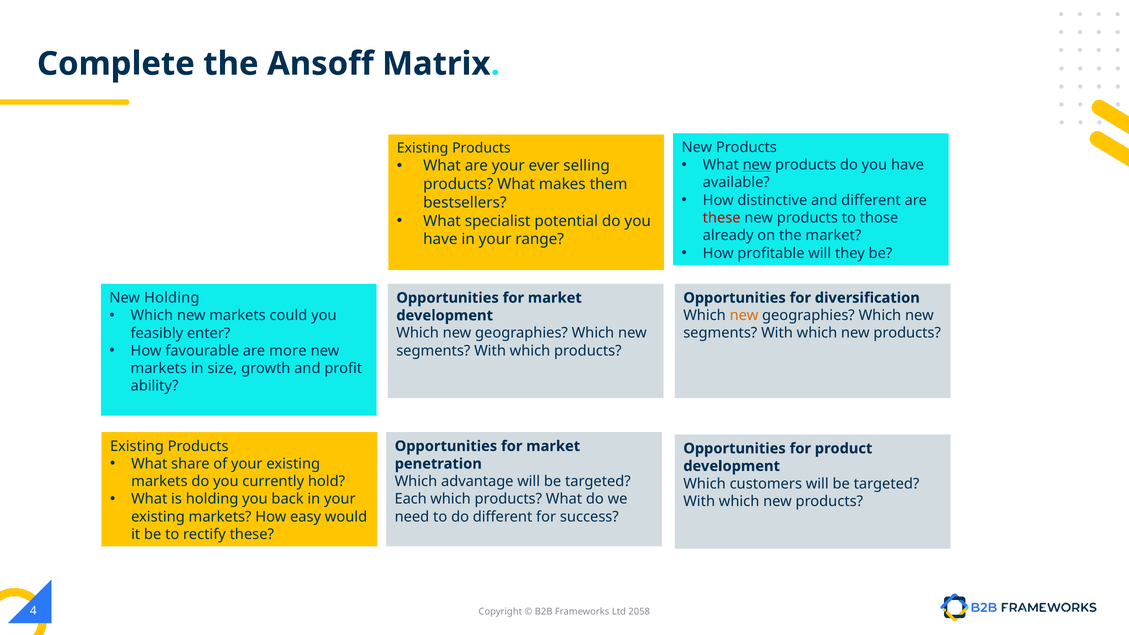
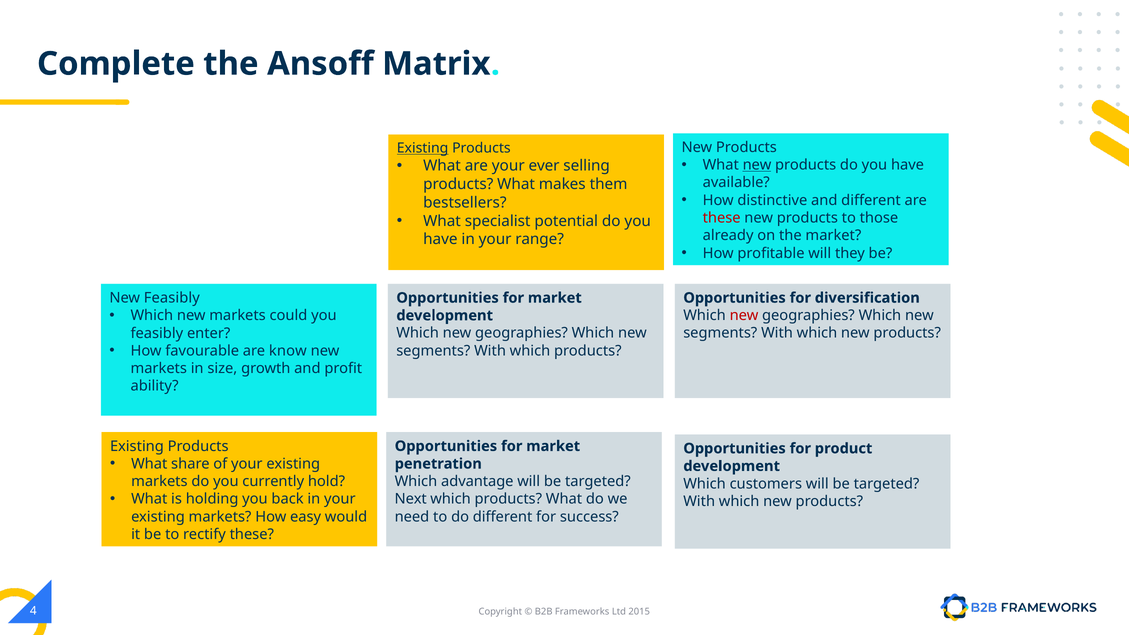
Existing underline: none -> present (423, 148)
New Holding: Holding -> Feasibly (172, 298)
new colour: orange -> red (744, 316)
more: more -> know (288, 351)
Each: Each -> Next (411, 499)
2058: 2058 -> 2015 (639, 612)
